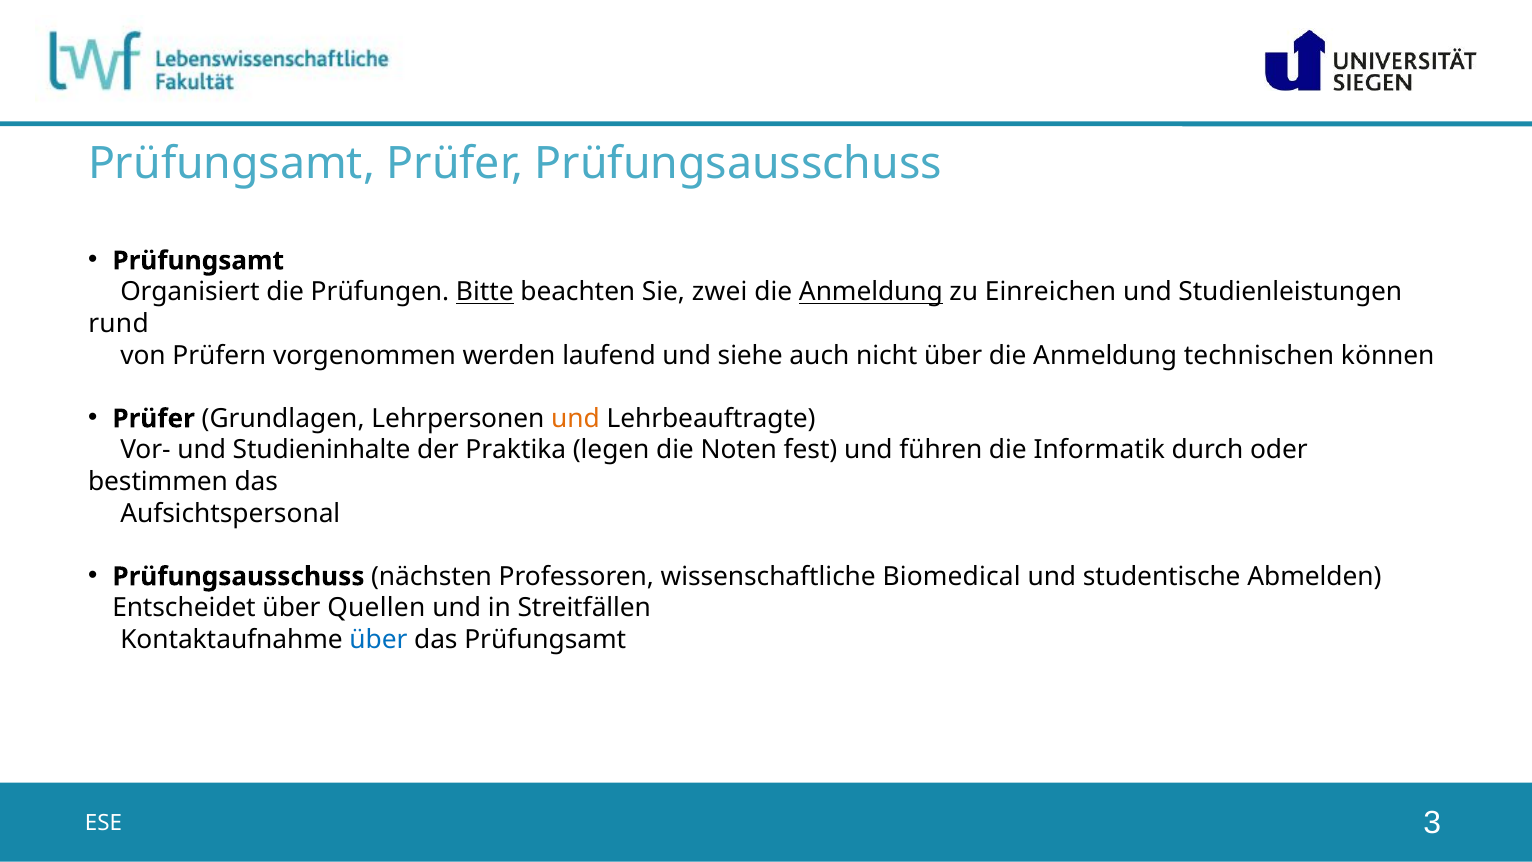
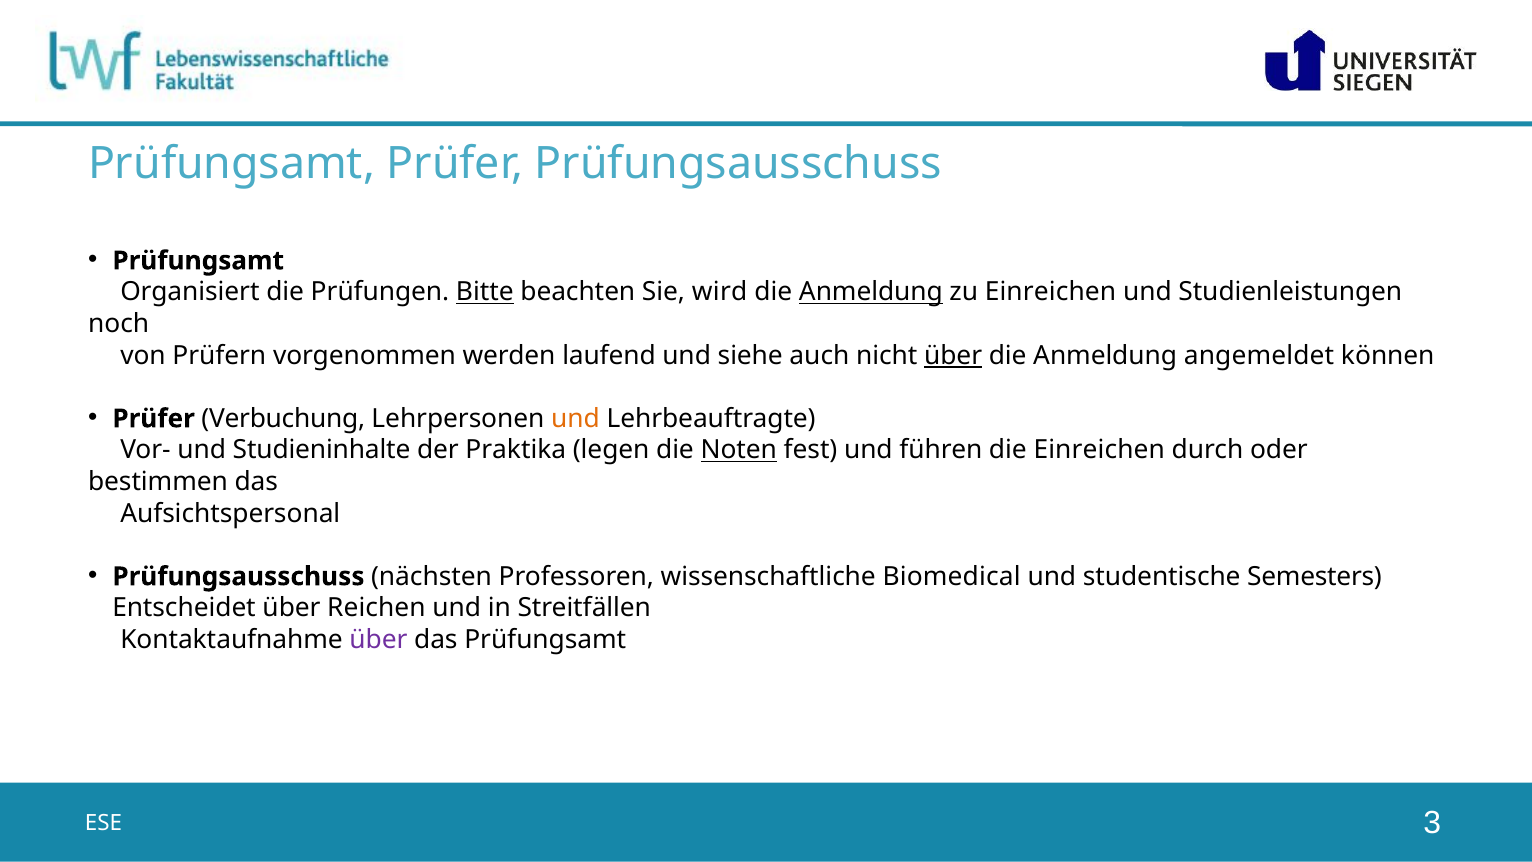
zwei: zwei -> wird (720, 292)
rund: rund -> noch (119, 324)
über underline: none -> present (953, 355)
technischen: technischen -> angemeldet (1259, 355)
Grundlagen: Grundlagen -> Verbuchung (283, 419)
Noten underline: none -> present (739, 450)
die Informatik: Informatik -> Einreichen (1099, 450)
Abmelden: Abmelden -> Semesters (1315, 576)
Quellen: Quellen -> Reichen (376, 608)
über colour: blue -> purple (378, 640)
